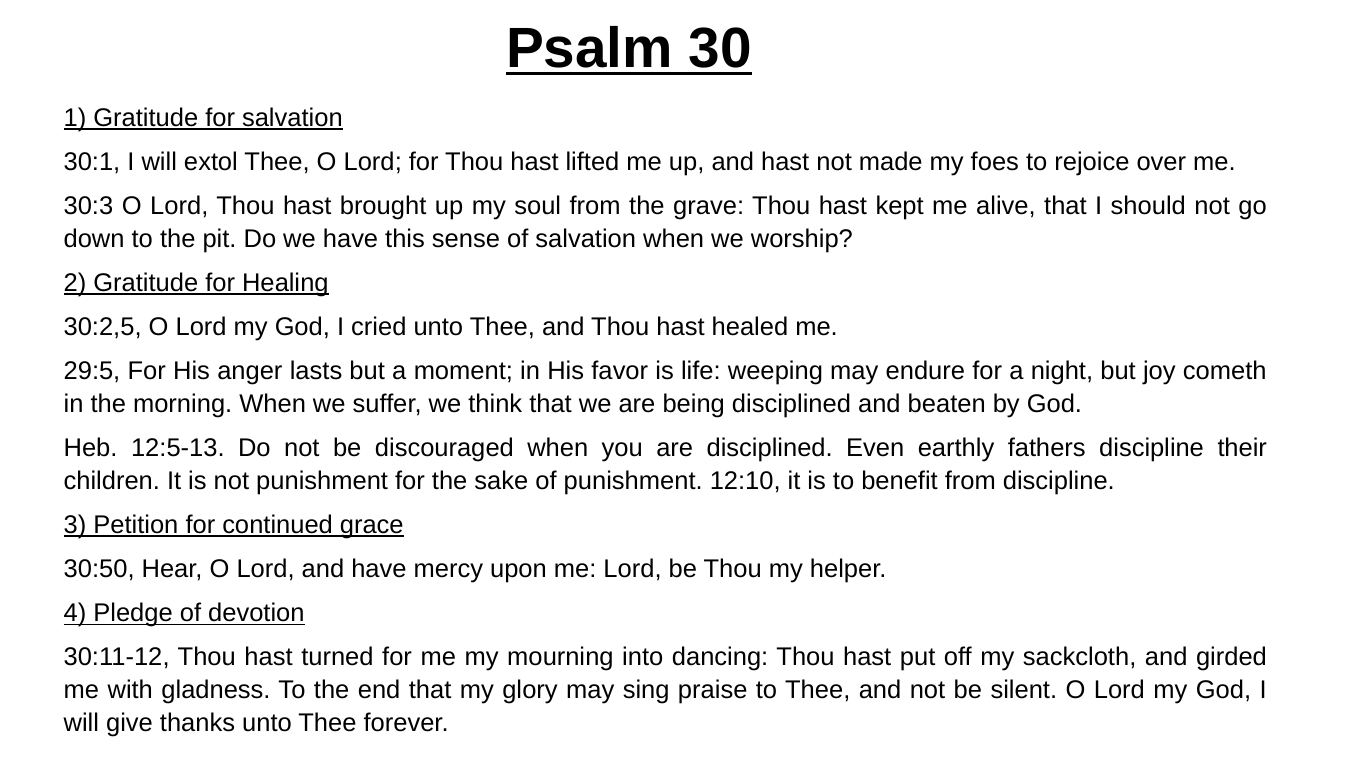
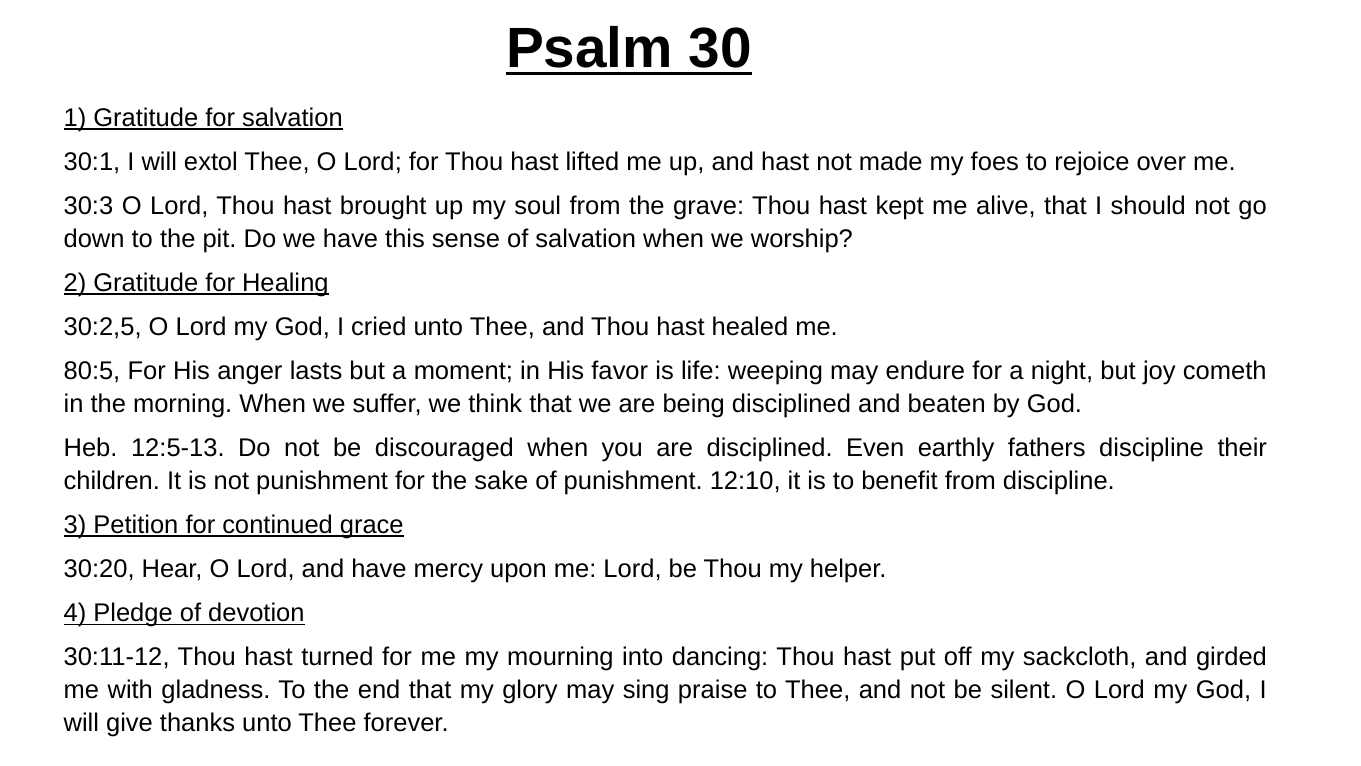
29:5: 29:5 -> 80:5 (92, 371)
30:50: 30:50 -> 30:20 (99, 569)
